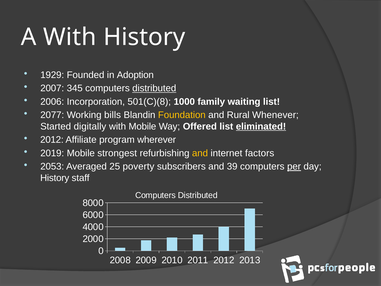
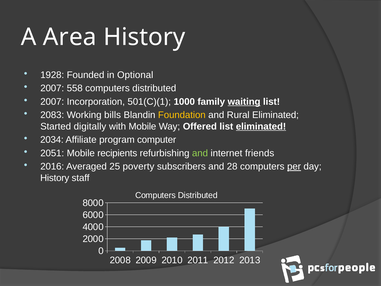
A With: With -> Area (70, 37)
1929: 1929 -> 1928 (52, 75)
Adoption: Adoption -> Optional (135, 75)
345: 345 -> 558 (75, 88)
distributed underline: present -> none (154, 88)
2006: 2006 -> 2007 (52, 102)
501(C)(8: 501(C)(8 -> 501(C)(1 (149, 102)
waiting underline: none -> present (244, 102)
2077: 2077 -> 2083 (52, 115)
Rural Whenever: Whenever -> Eliminated (275, 115)
2012: 2012 -> 2034 (52, 140)
wherever: wherever -> computer (157, 140)
2019: 2019 -> 2051 (52, 153)
strongest: strongest -> recipients (117, 153)
and colour: yellow -> light green (200, 153)
factors: factors -> friends (260, 153)
2053: 2053 -> 2016 (52, 166)
39: 39 -> 28 (232, 166)
